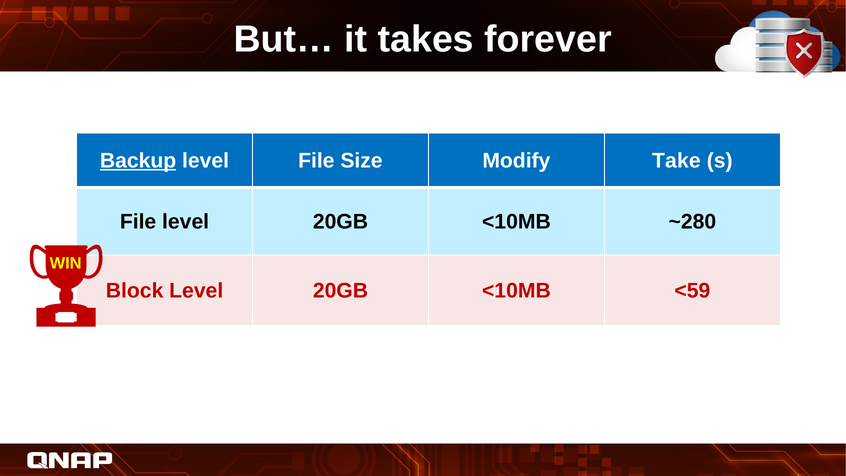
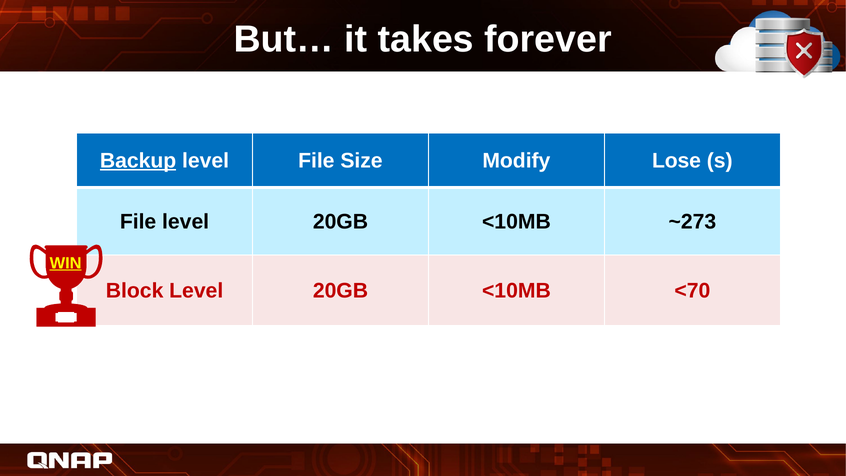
Take: Take -> Lose (677, 161)
~280: ~280 -> ~273 (692, 222)
WIN underline: none -> present (66, 263)
<59: <59 -> <70 (692, 290)
